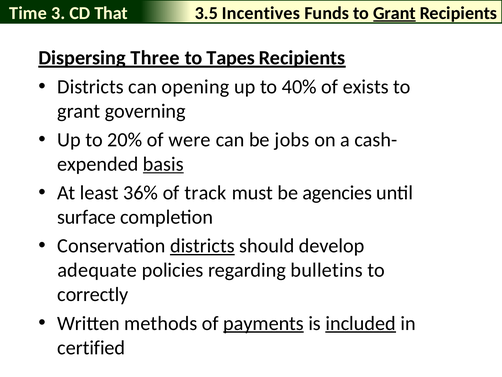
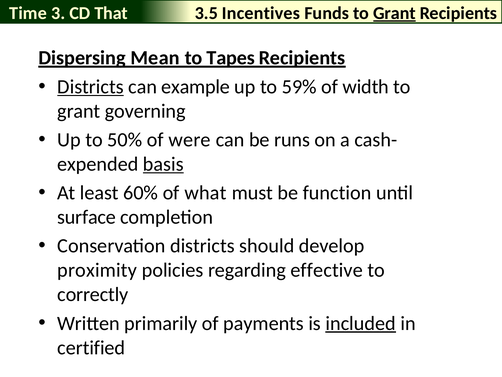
Three: Three -> Mean (155, 58)
Districts underline: none -> present (91, 87)
opening: opening -> example (196, 87)
40%: 40% -> 59% (299, 87)
exists: exists -> width (366, 87)
20%: 20% -> 50% (125, 140)
jobs: jobs -> runs (292, 140)
36%: 36% -> 60% (141, 193)
track: track -> what (205, 193)
agencies: agencies -> function (337, 193)
districts underline: present -> none (202, 246)
adequate: adequate -> proximity (97, 270)
bulletins: bulletins -> effective (327, 270)
methods: methods -> primarily (161, 323)
payments underline: present -> none (264, 323)
